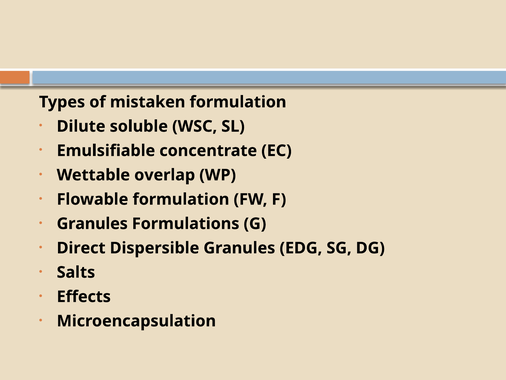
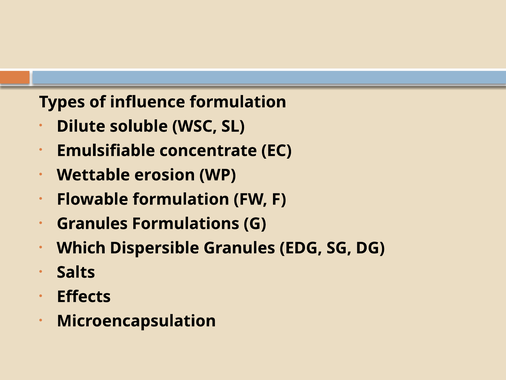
mistaken: mistaken -> influence (148, 102)
overlap: overlap -> erosion (165, 175)
Direct: Direct -> Which (81, 248)
